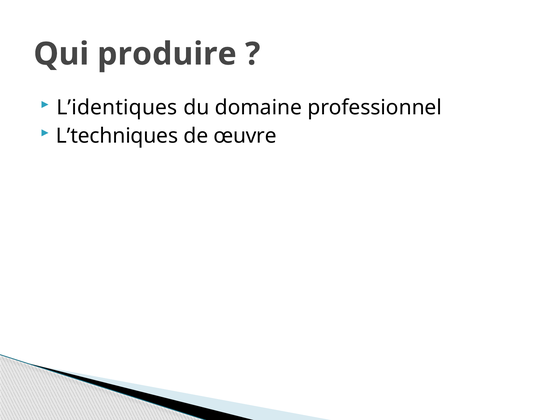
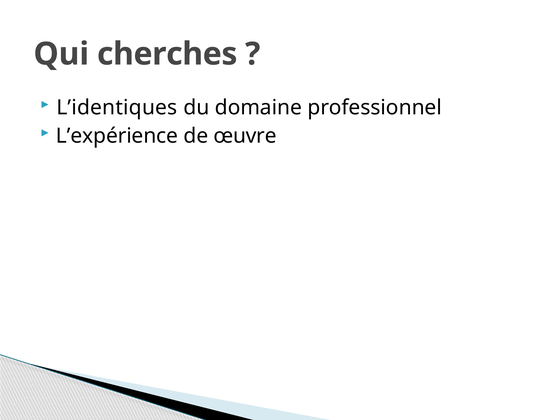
produire: produire -> cherches (167, 54)
L’techniques: L’techniques -> L’expérience (117, 136)
